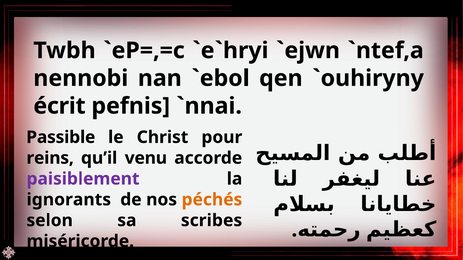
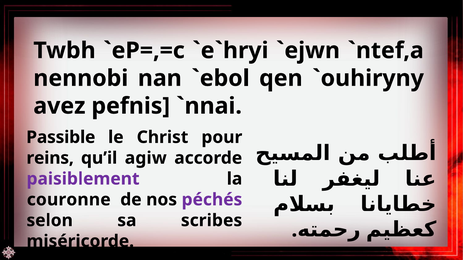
écrit: écrit -> avez (59, 106)
venu: venu -> agiw (146, 158)
ignorants: ignorants -> couronne (69, 200)
péchés colour: orange -> purple (212, 200)
